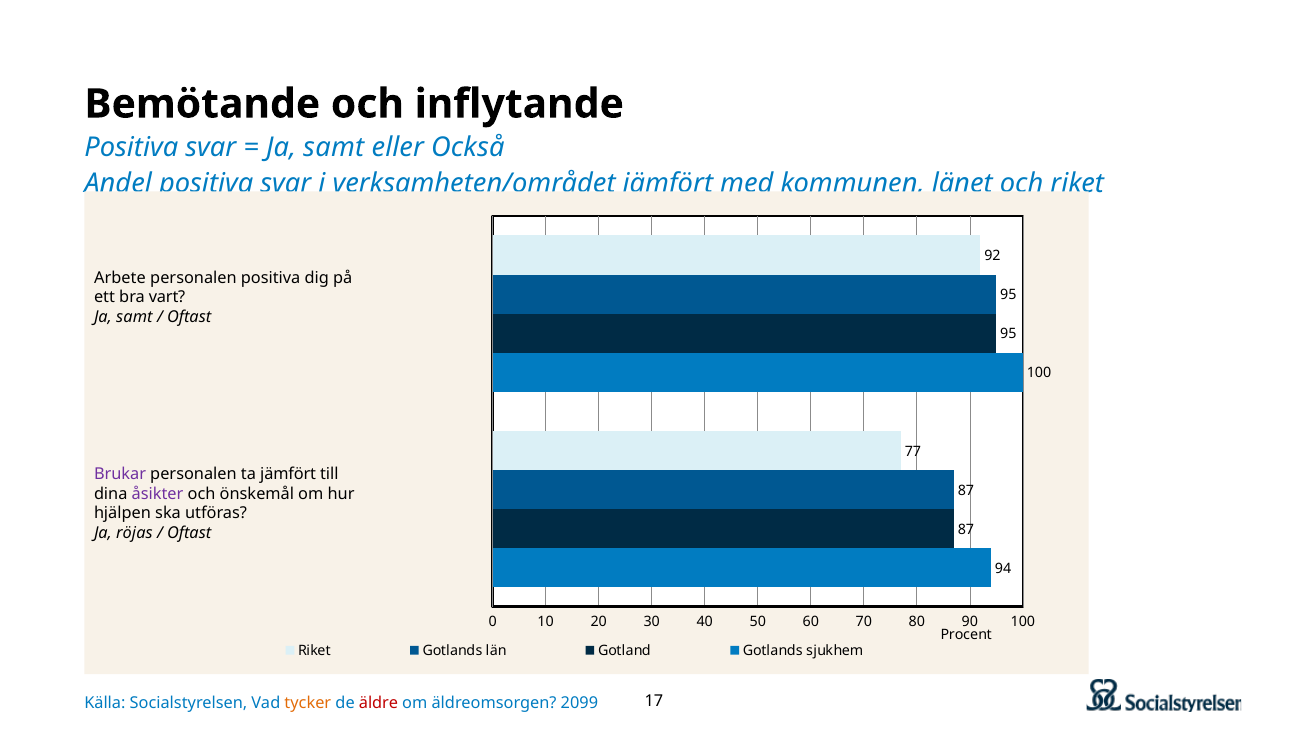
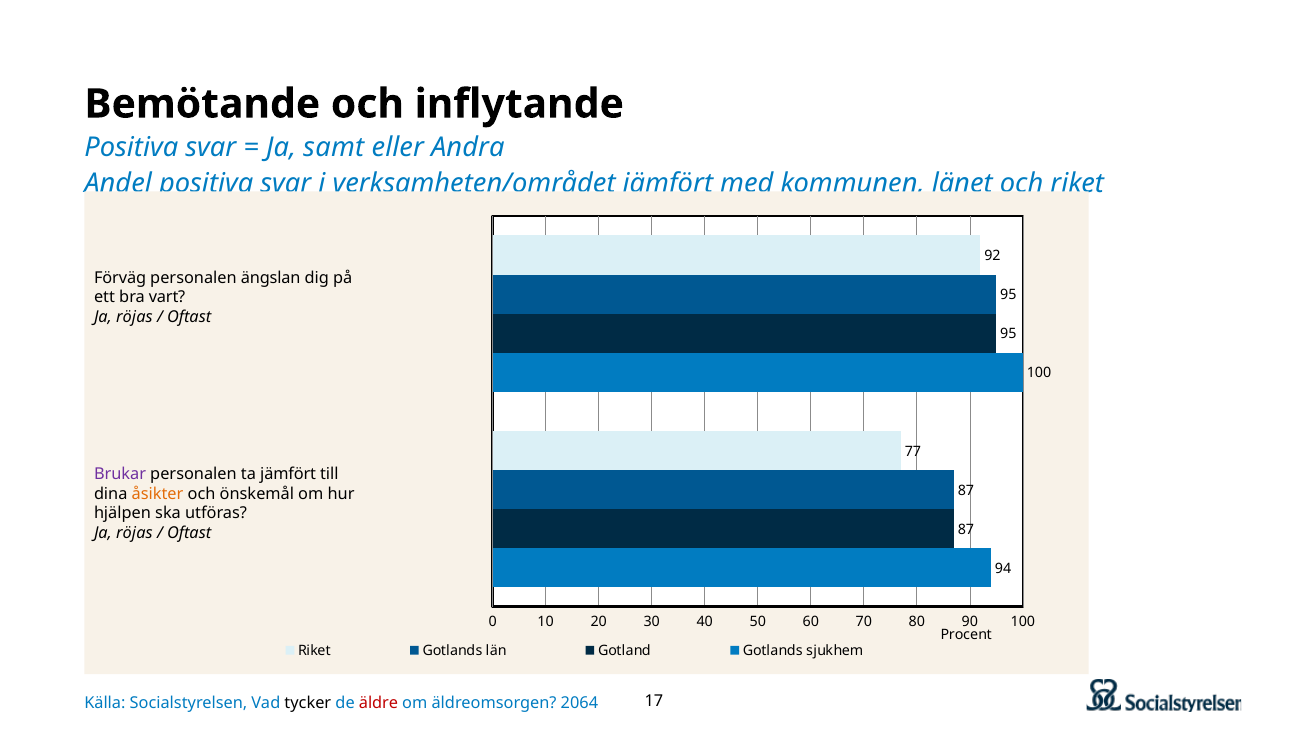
Också: Också -> Andra (468, 147)
Arbete: Arbete -> Förväg (120, 278)
personalen positiva: positiva -> ängslan (271, 278)
samt: samt -> röjas (134, 317)
åsikter colour: purple -> orange (158, 493)
tycker colour: orange -> black (308, 703)
2099: 2099 -> 2064 (579, 703)
